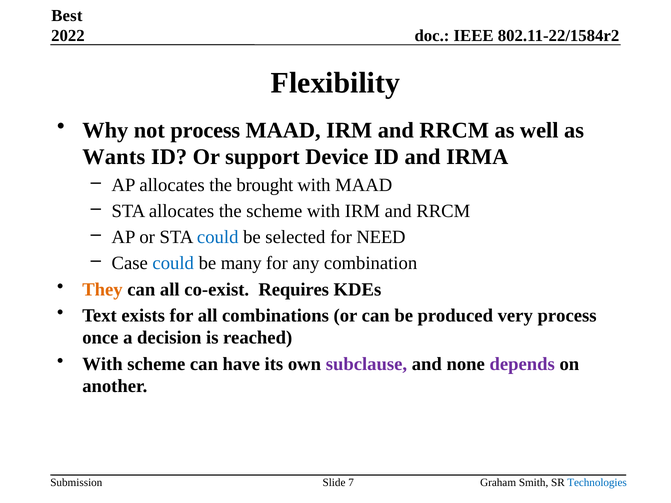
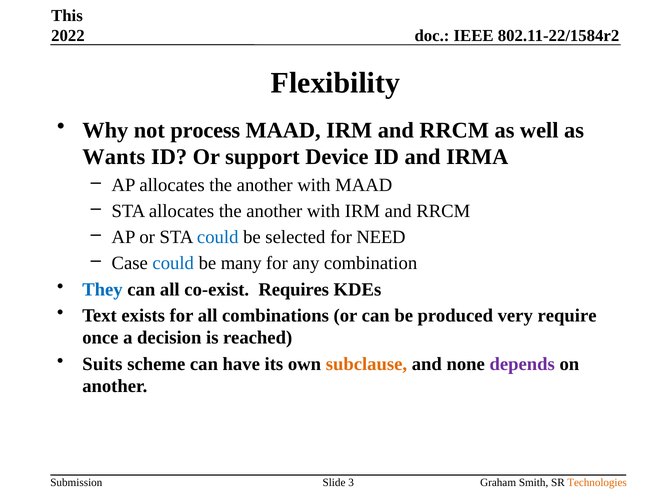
Best: Best -> This (67, 16)
AP allocates the brought: brought -> another (265, 185)
STA allocates the scheme: scheme -> another (274, 211)
They colour: orange -> blue (102, 290)
very process: process -> require (567, 316)
With: With -> Suits (102, 364)
subclause colour: purple -> orange (366, 364)
7: 7 -> 3 (351, 483)
Technologies colour: blue -> orange (597, 483)
